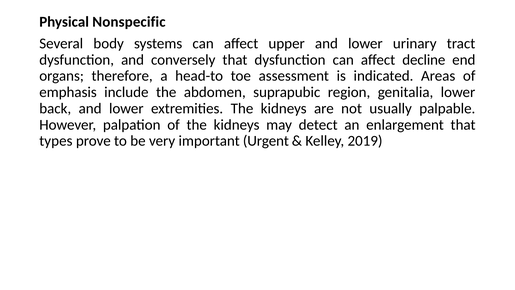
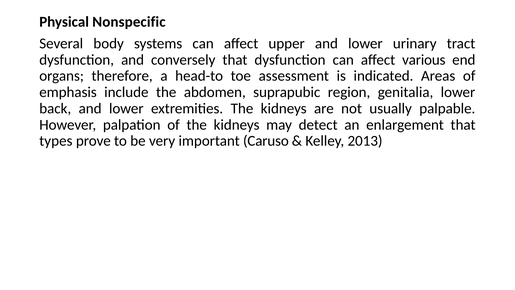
decline: decline -> various (424, 60)
Urgent: Urgent -> Caruso (266, 141)
2019: 2019 -> 2013 (365, 141)
